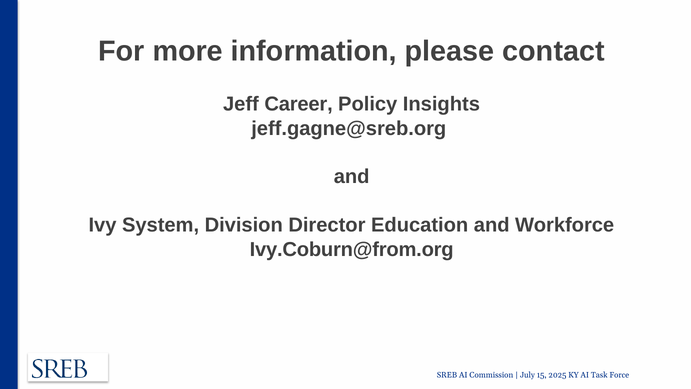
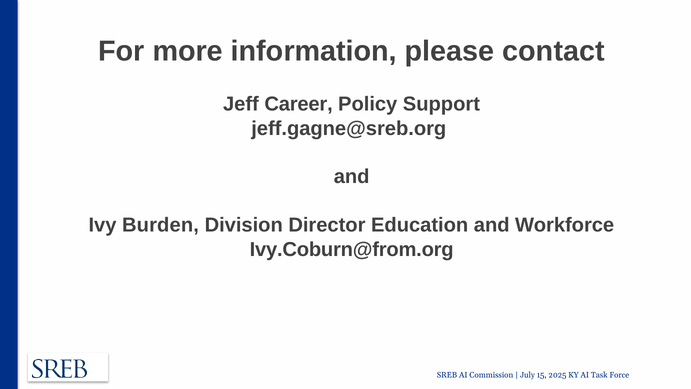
Insights: Insights -> Support (441, 104)
System: System -> Burden (160, 225)
